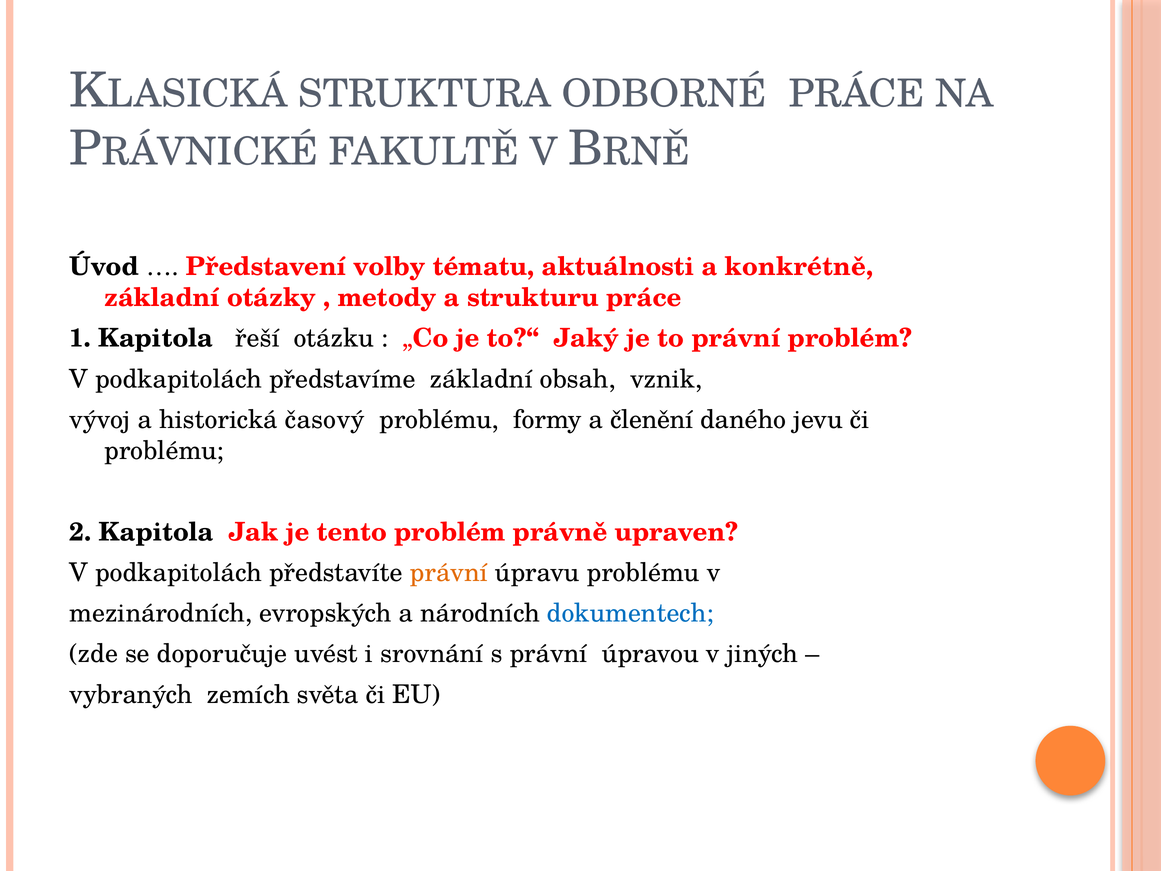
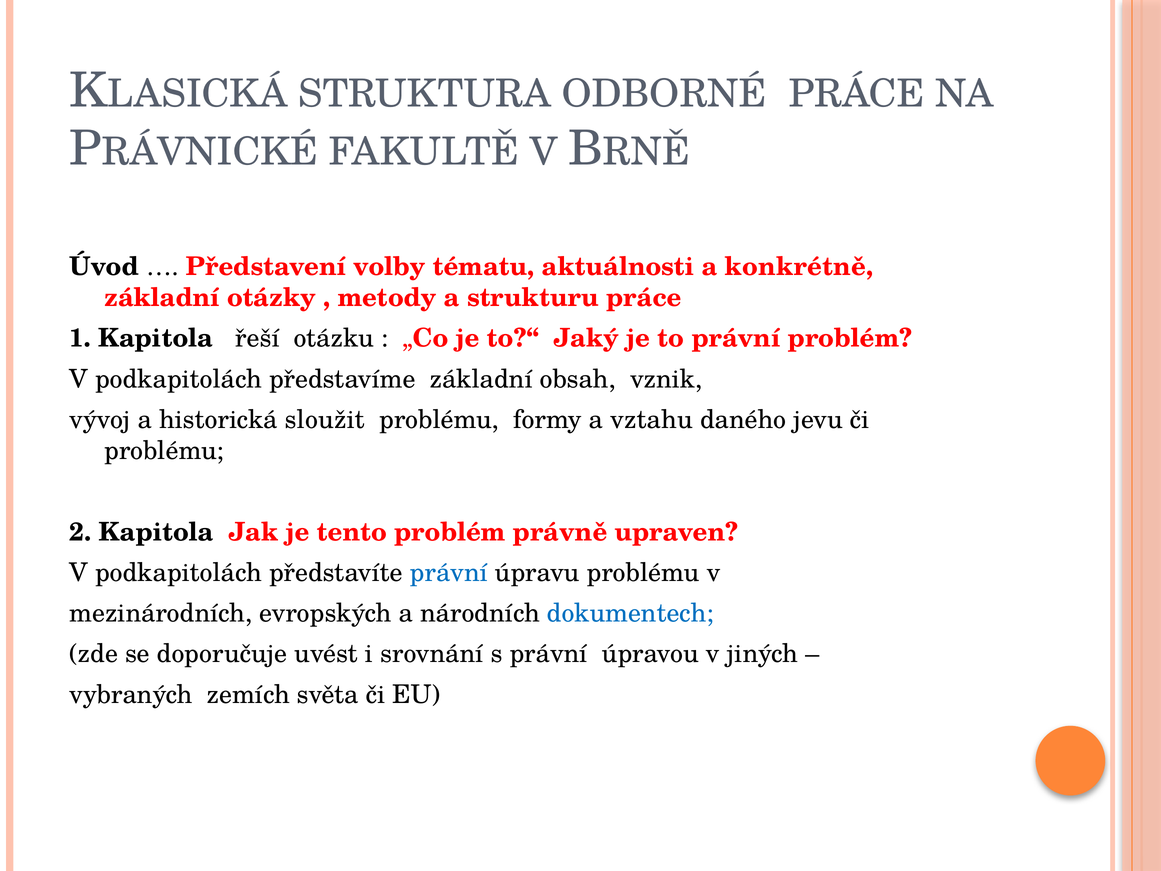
časový: časový -> sloužit (325, 420)
členění: členění -> vztahu (652, 420)
právní colour: orange -> blue (449, 572)
